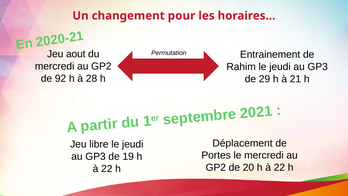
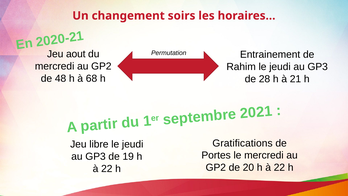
pour: pour -> soirs (182, 16)
92: 92 -> 48 (61, 78)
28: 28 -> 68 (92, 78)
29: 29 -> 28 (264, 79)
Déplacement: Déplacement -> Gratifications (243, 143)
